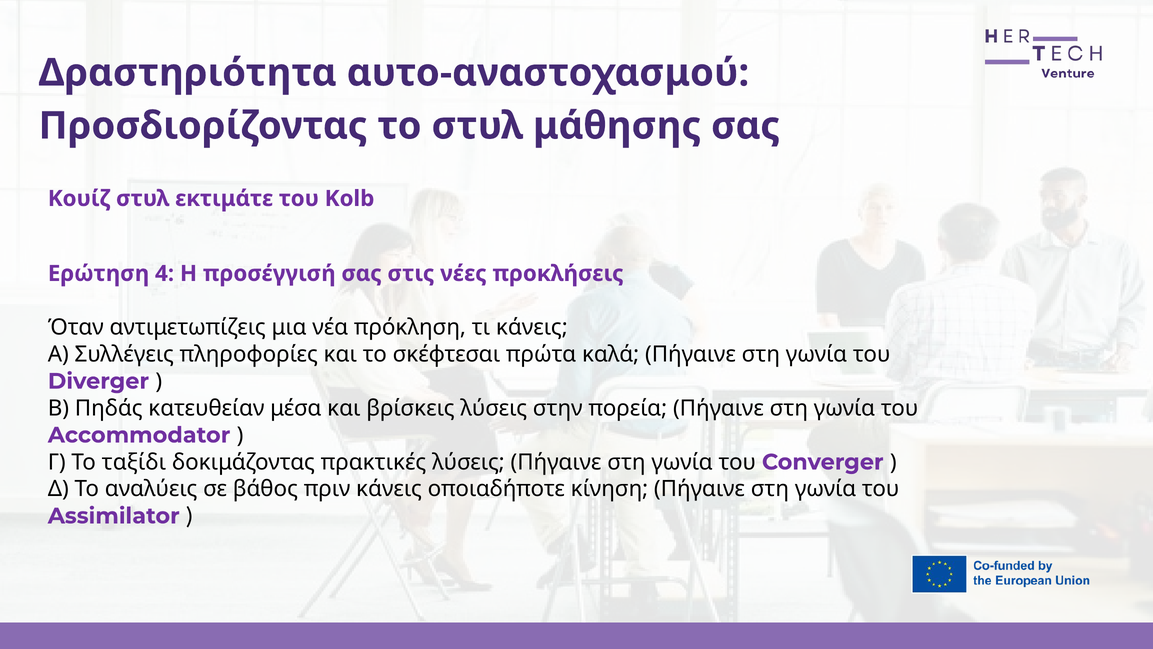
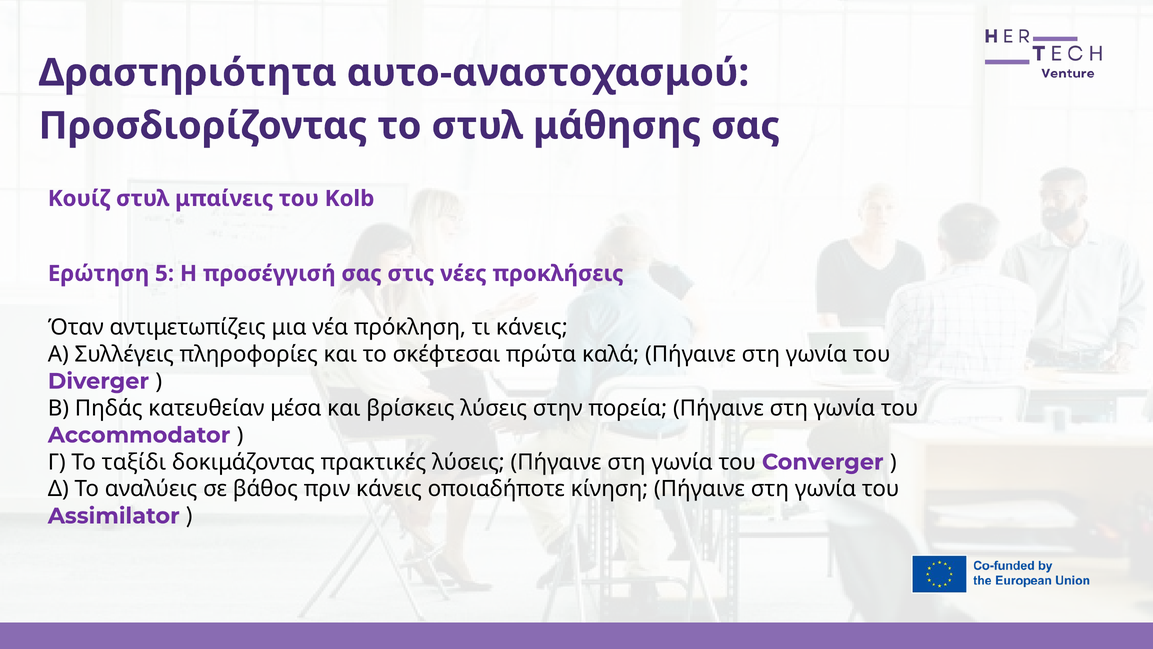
εκτιμάτε: εκτιμάτε -> μπαίνεις (224, 198)
4: 4 -> 5 (165, 273)
